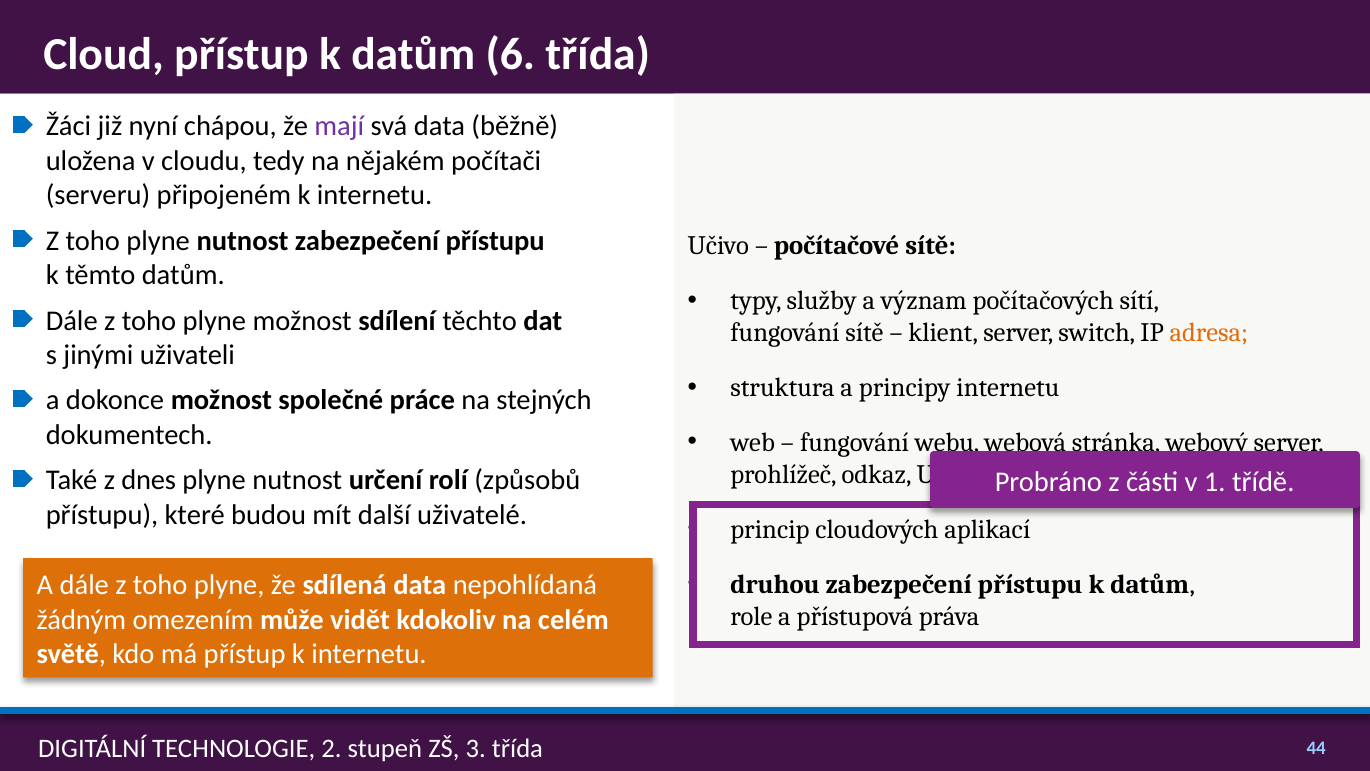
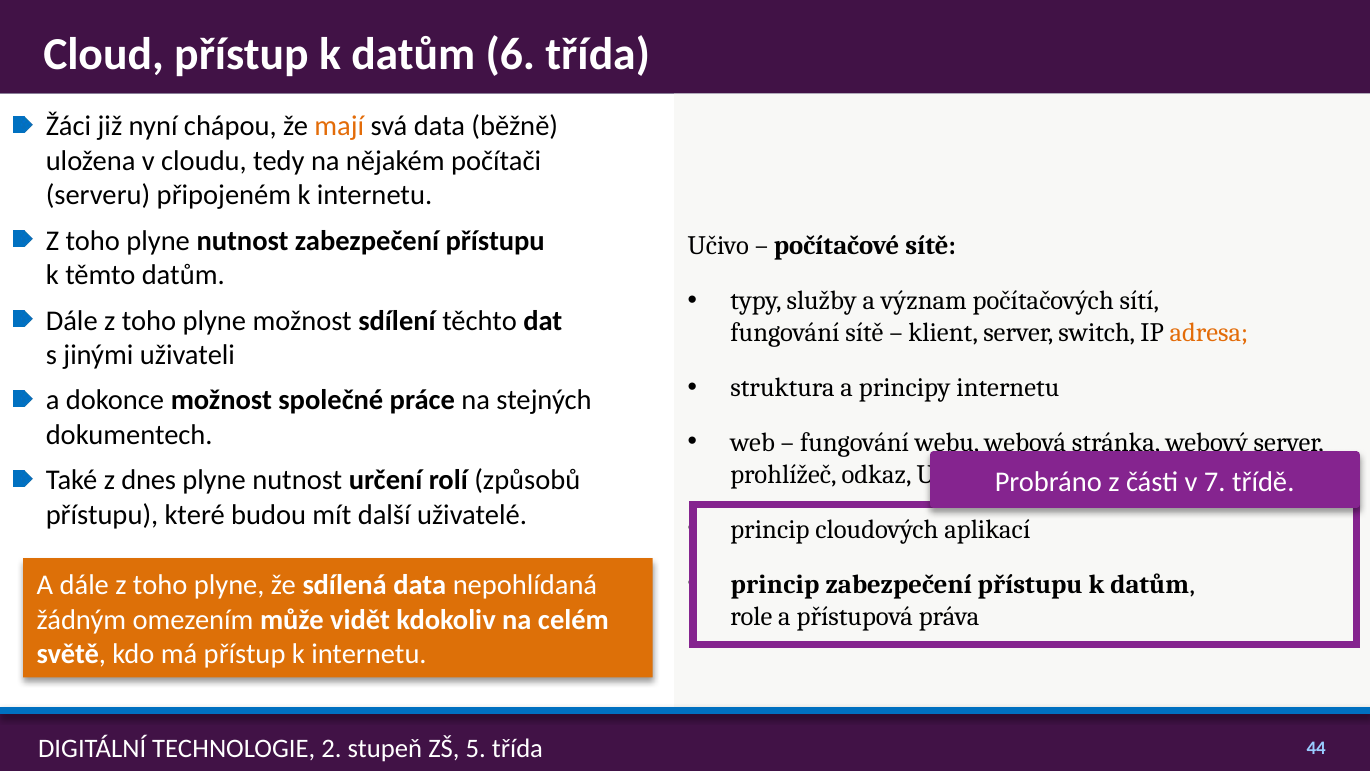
mají colour: purple -> orange (339, 126)
1: 1 -> 7 (1215, 481)
druhou: druhou -> princip (775, 584)
3: 3 -> 5 (476, 748)
